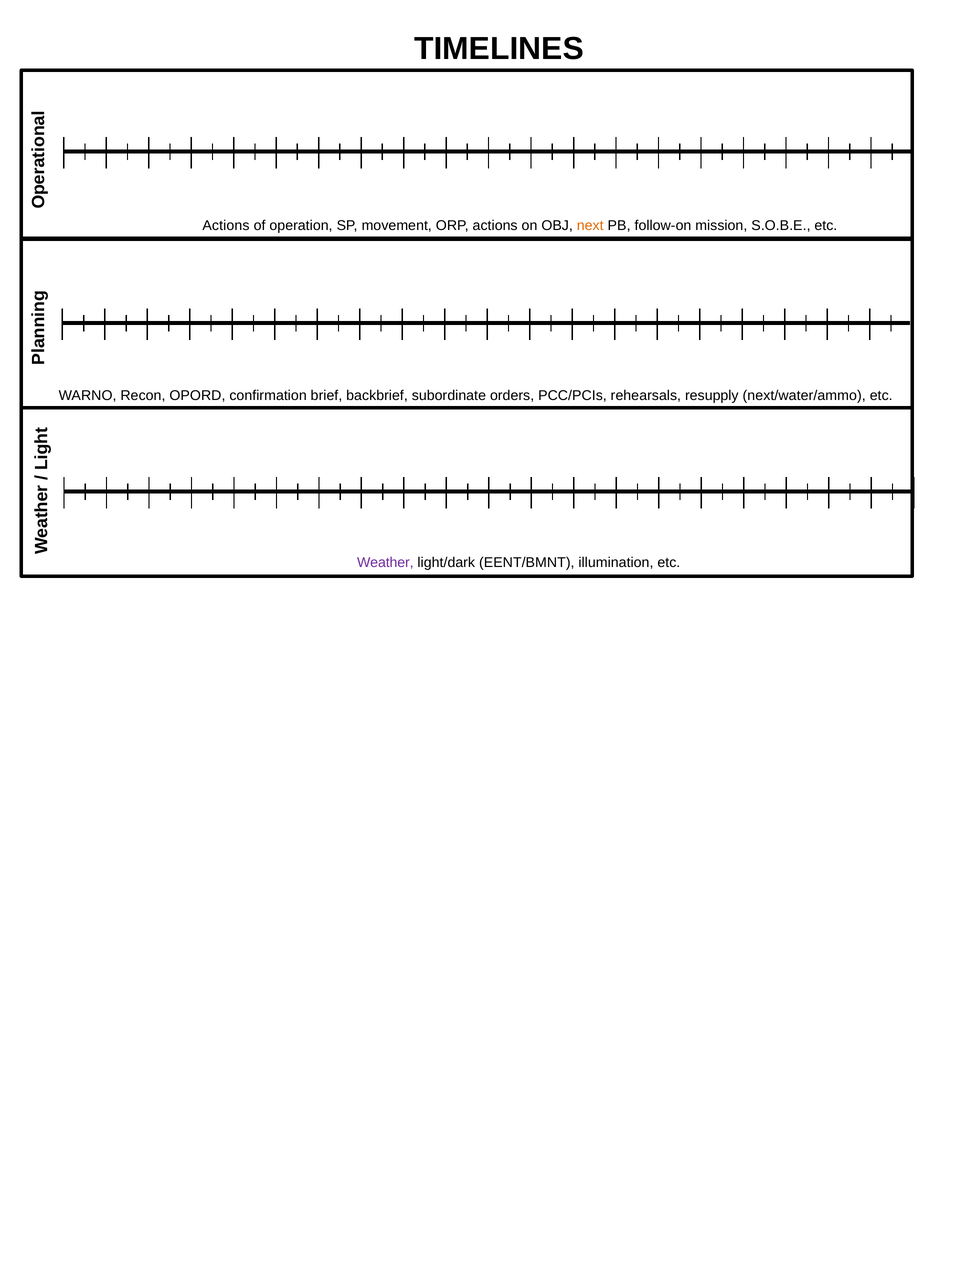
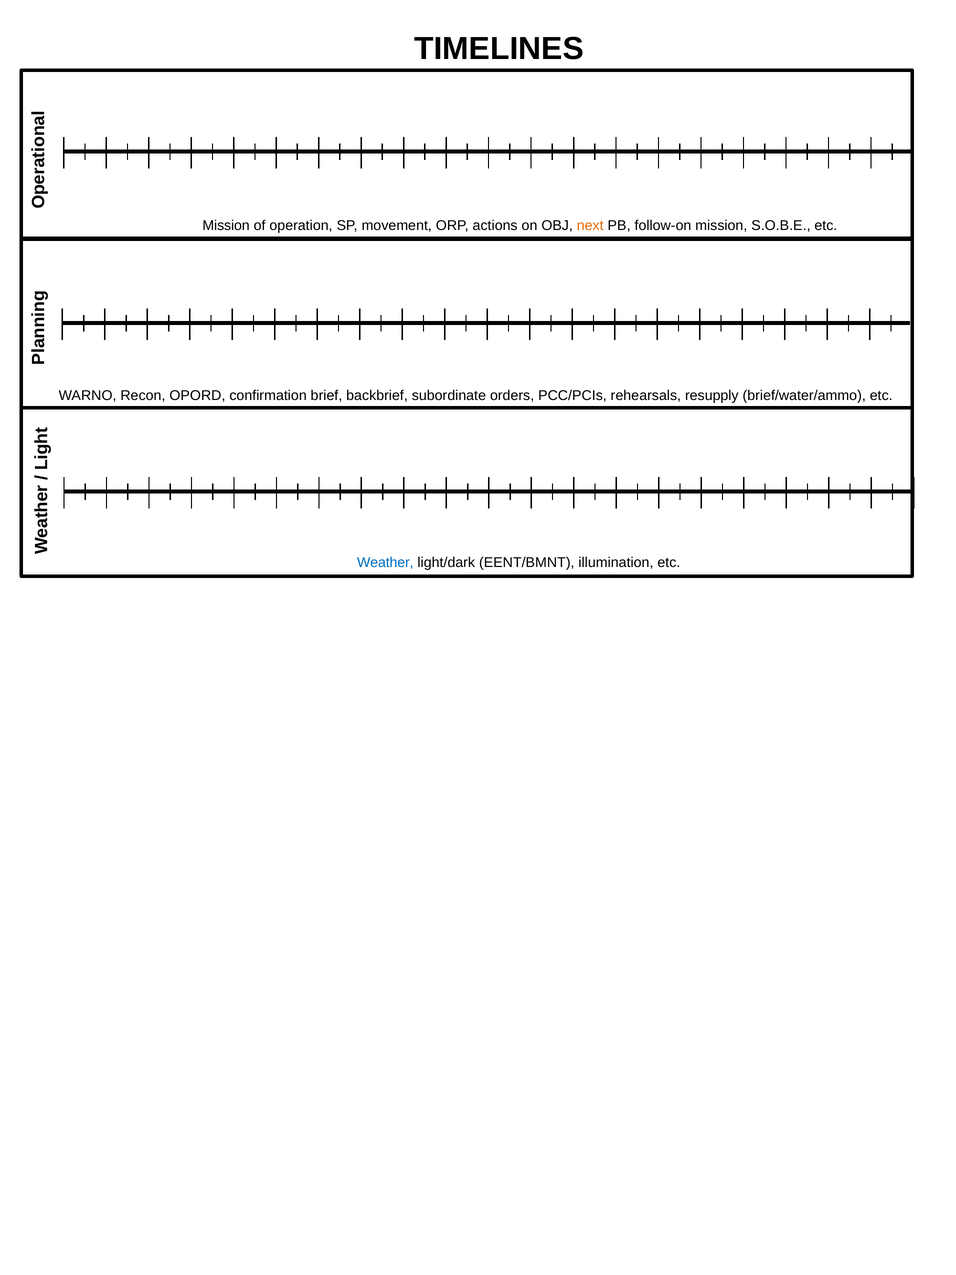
Actions: Actions -> Mission (226, 225)
next/water/ammo: next/water/ammo -> brief/water/ammo (804, 395)
Weather colour: purple -> blue (385, 563)
